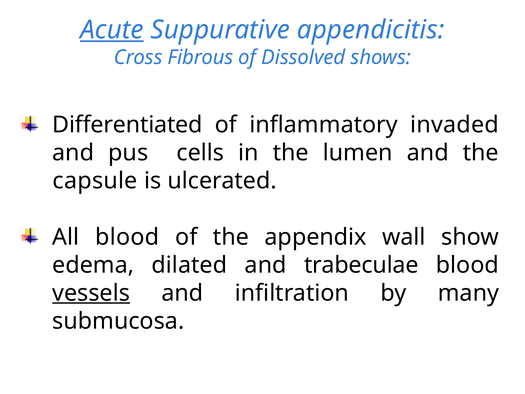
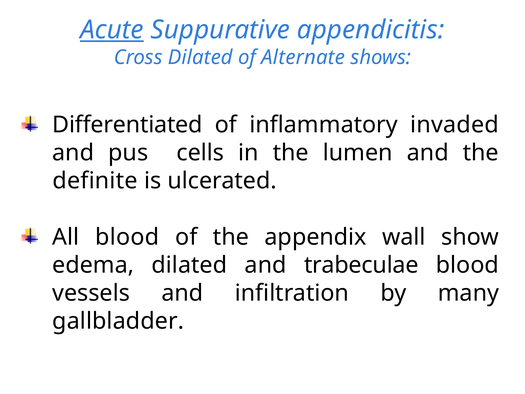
Cross Fibrous: Fibrous -> Dilated (200, 57)
Dissolved: Dissolved -> Alternate (303, 57)
capsule: capsule -> definite (95, 181)
vessels underline: present -> none (91, 293)
submucosa: submucosa -> gallbladder (118, 321)
